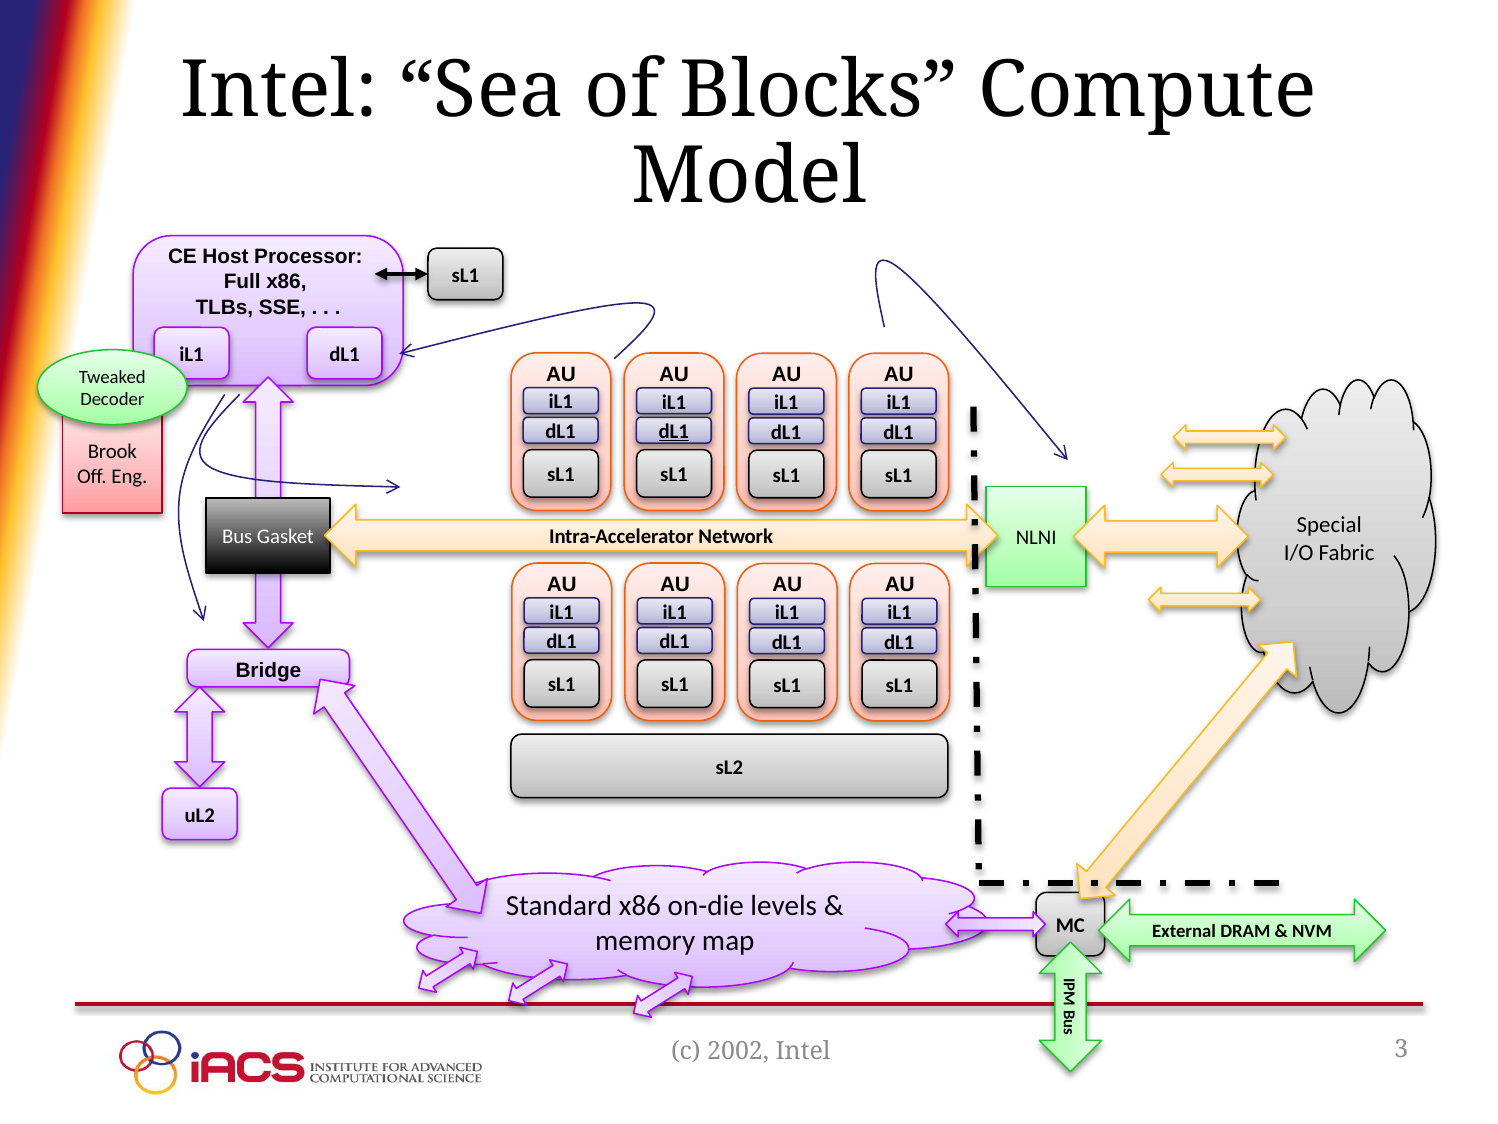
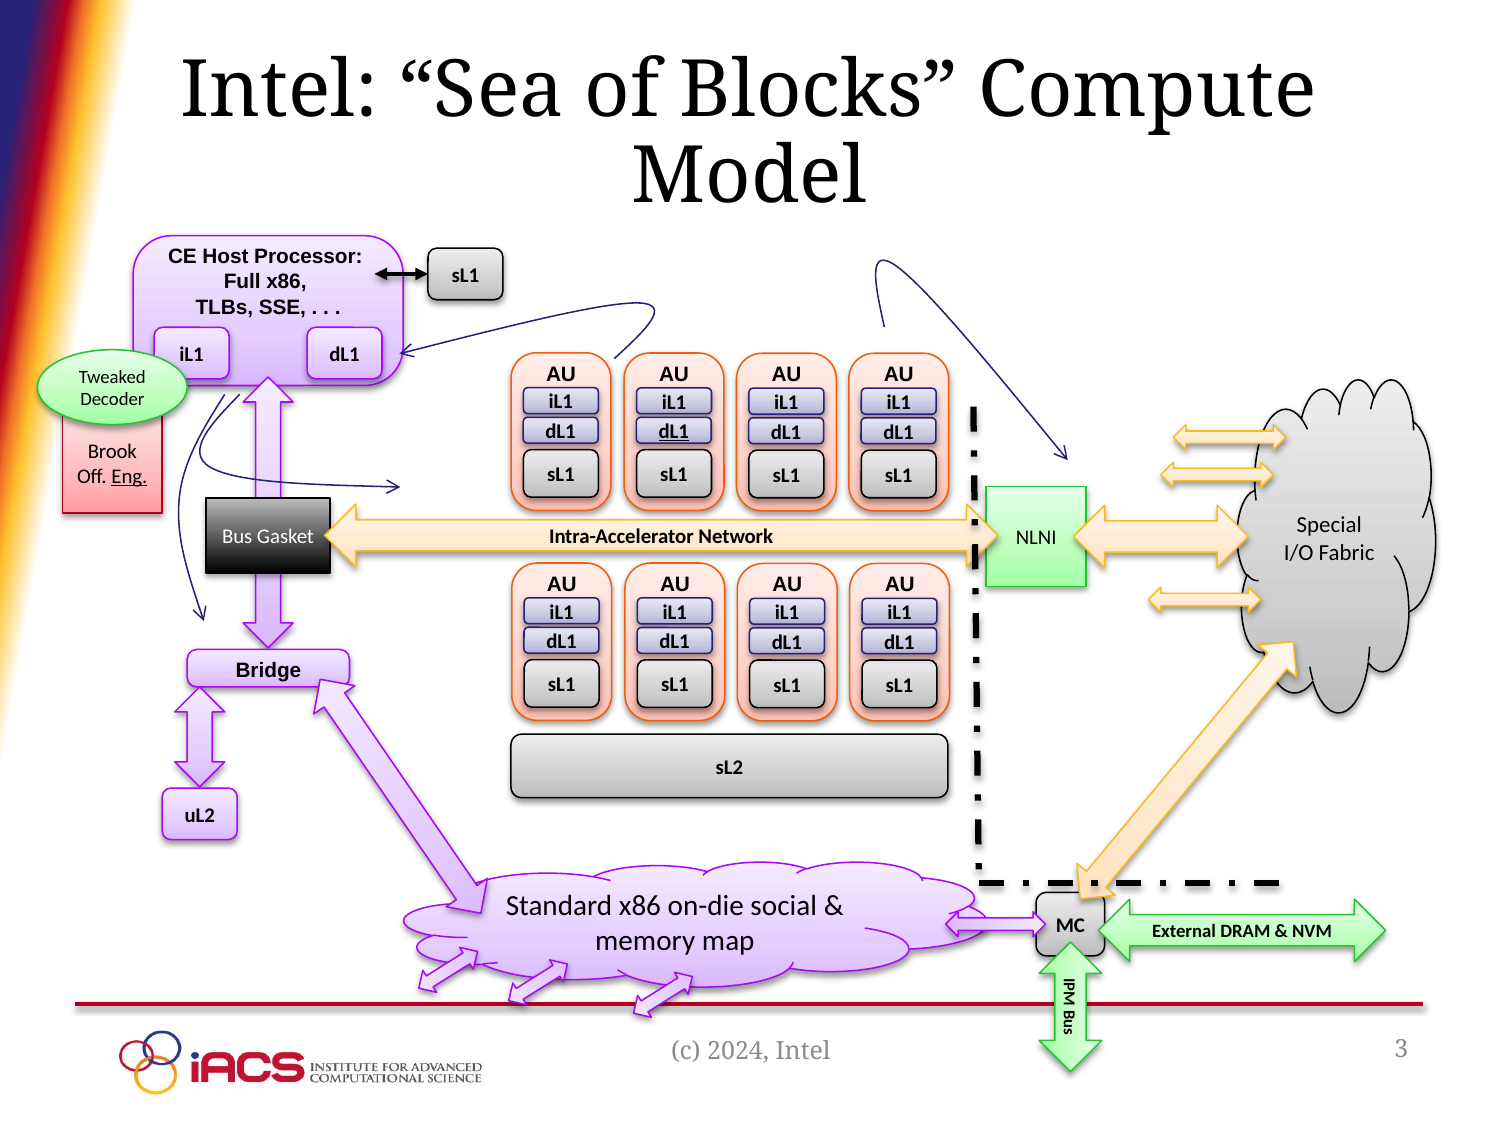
Eng underline: none -> present (129, 477)
levels: levels -> social (784, 905)
2002: 2002 -> 2024 (738, 1051)
